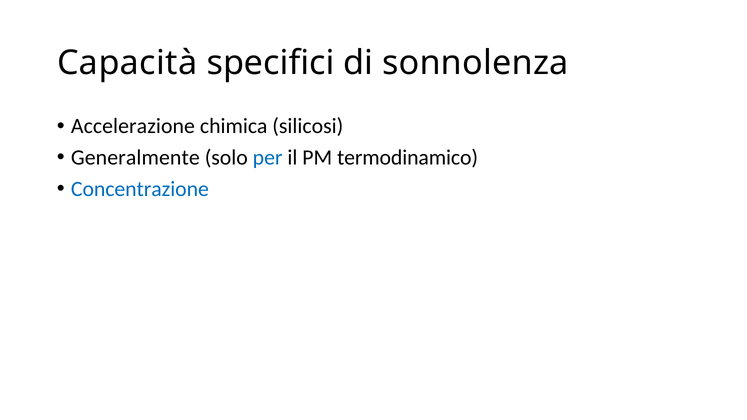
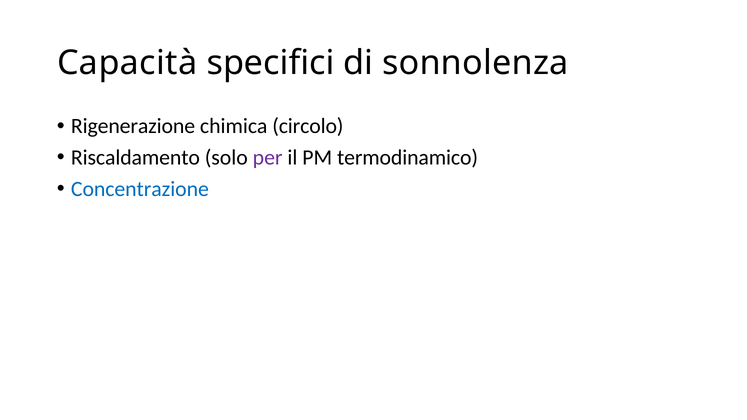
Accelerazione: Accelerazione -> Rigenerazione (133, 126)
silicosi: silicosi -> circolo (308, 126)
Generalmente: Generalmente -> Riscaldamento (135, 158)
per colour: blue -> purple (268, 158)
